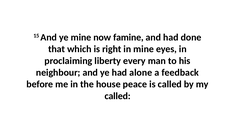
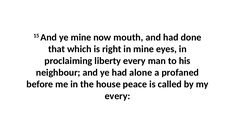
famine: famine -> mouth (128, 37)
feedback: feedback -> profaned (180, 73)
called: called -> every (117, 96)
